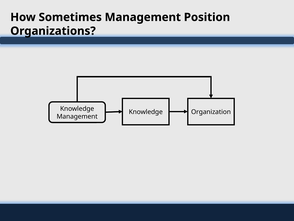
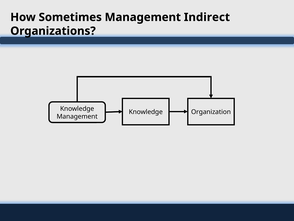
Position: Position -> Indirect (207, 17)
